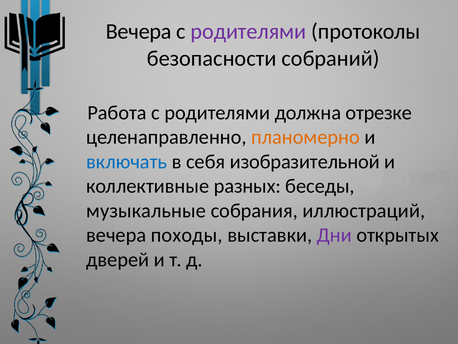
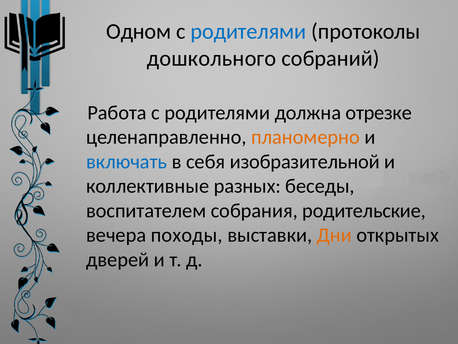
Вечера: Вечера -> Одном (139, 32)
родителями colour: purple -> blue (248, 32)
безопасности: безопасности -> дошкольного (212, 58)
музыкальные: музыкальные -> воспитателем (146, 210)
иллюстраций: иллюстраций -> родительские (364, 210)
Дни colour: purple -> orange (334, 235)
